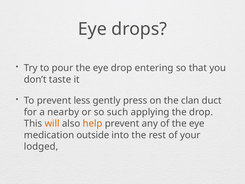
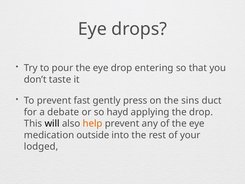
less: less -> fast (82, 100)
clan: clan -> sins (190, 100)
nearby: nearby -> debate (63, 112)
such: such -> hayd (118, 112)
will colour: orange -> black (52, 123)
